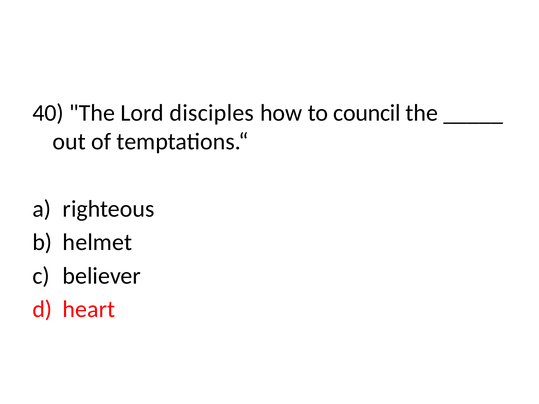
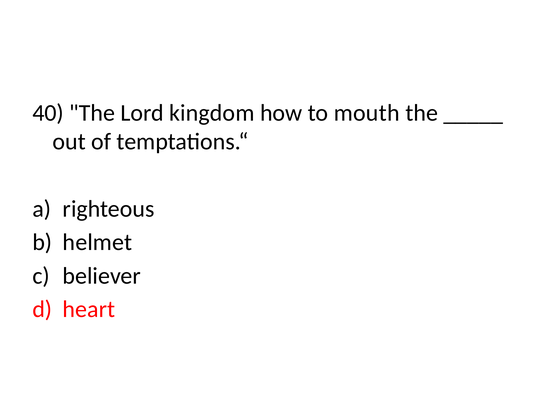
disciples: disciples -> kingdom (212, 113)
council: council -> mouth (367, 113)
